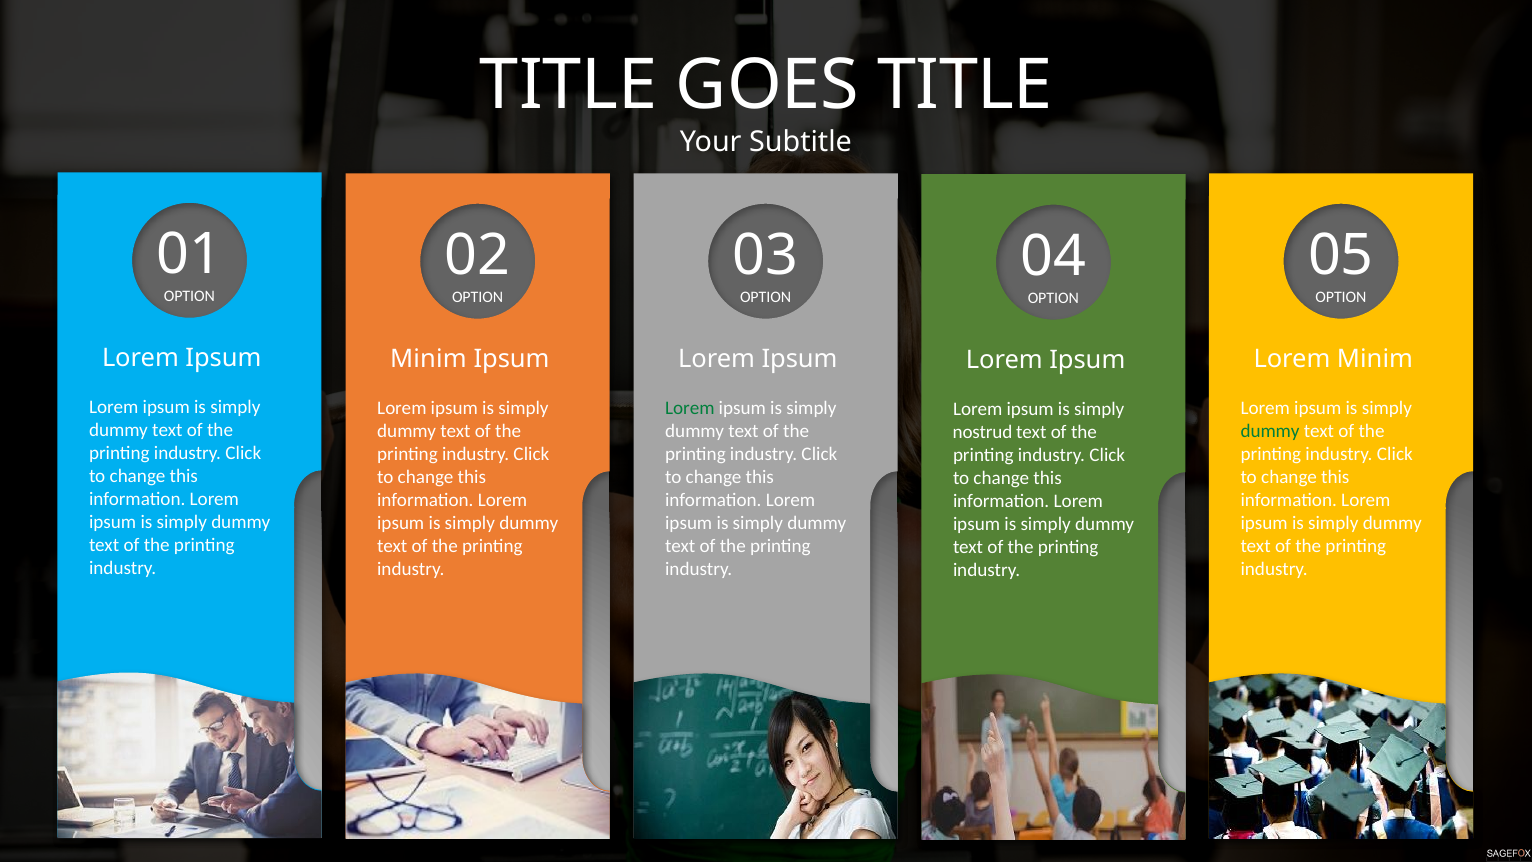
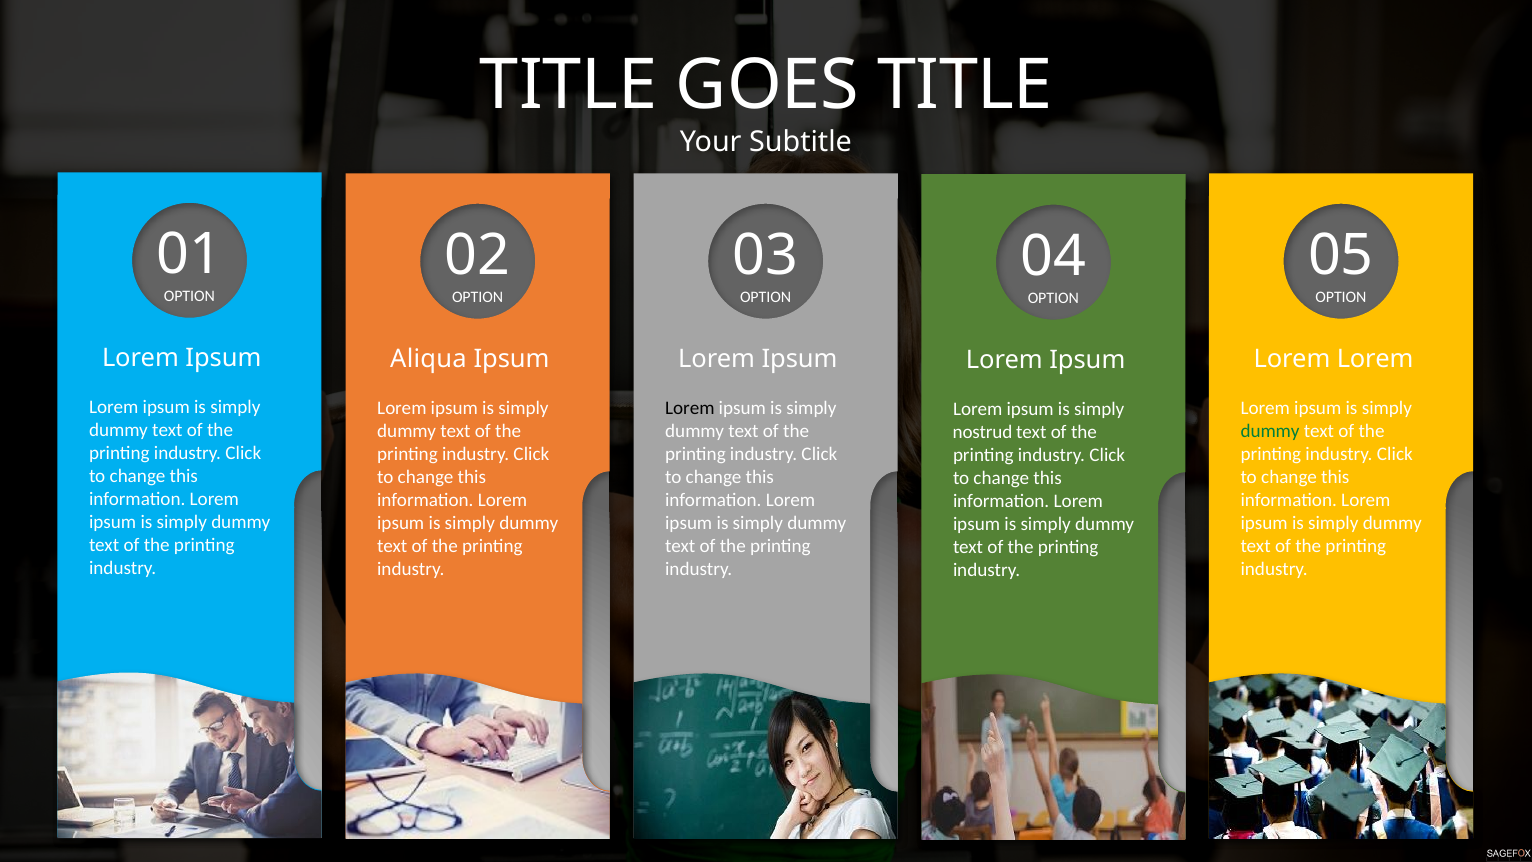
Minim: Minim -> Aliqua (428, 359)
Minim: Minim -> Lorem (1375, 359)
Lorem colour: green -> black (690, 408)
